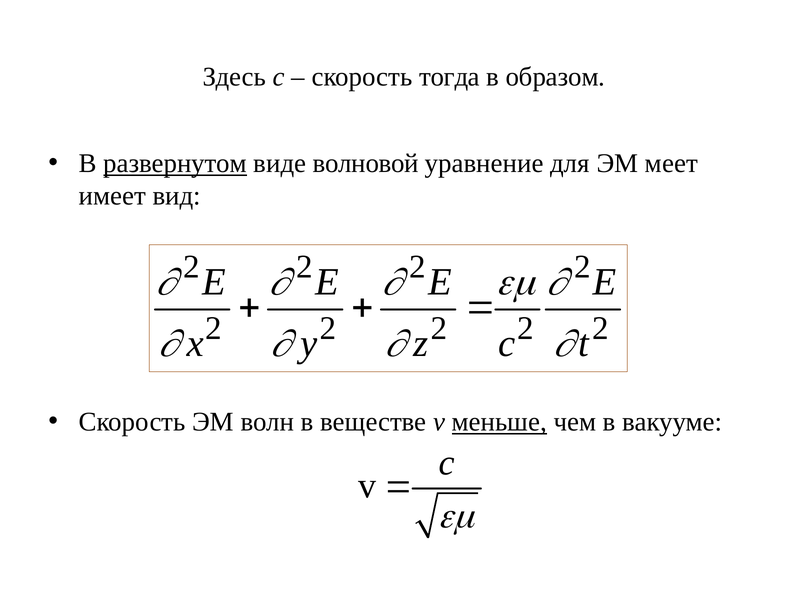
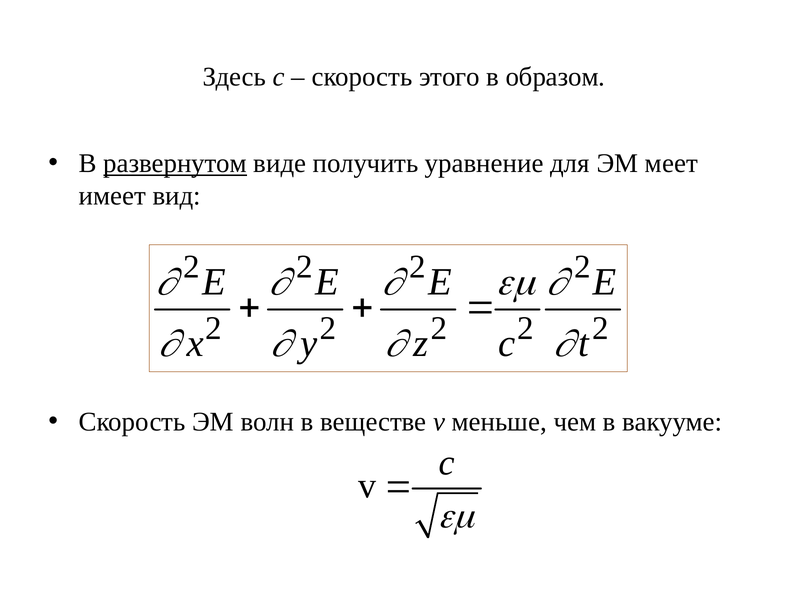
тогда: тогда -> этого (449, 77)
волновой: волновой -> получить (366, 163)
меньше underline: present -> none (499, 422)
